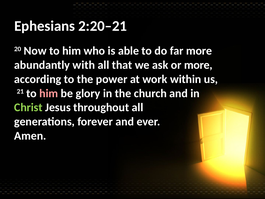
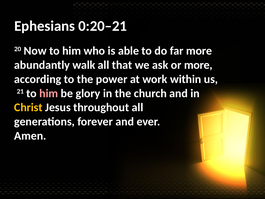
2:20–21: 2:20–21 -> 0:20–21 (103, 26)
with: with -> walk (84, 65)
Christ colour: light green -> yellow (28, 107)
